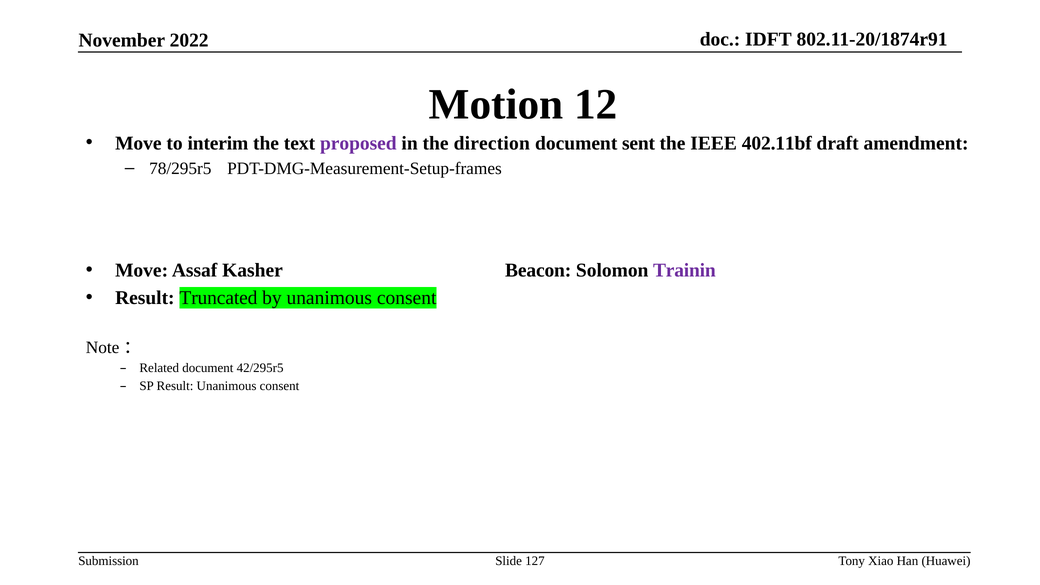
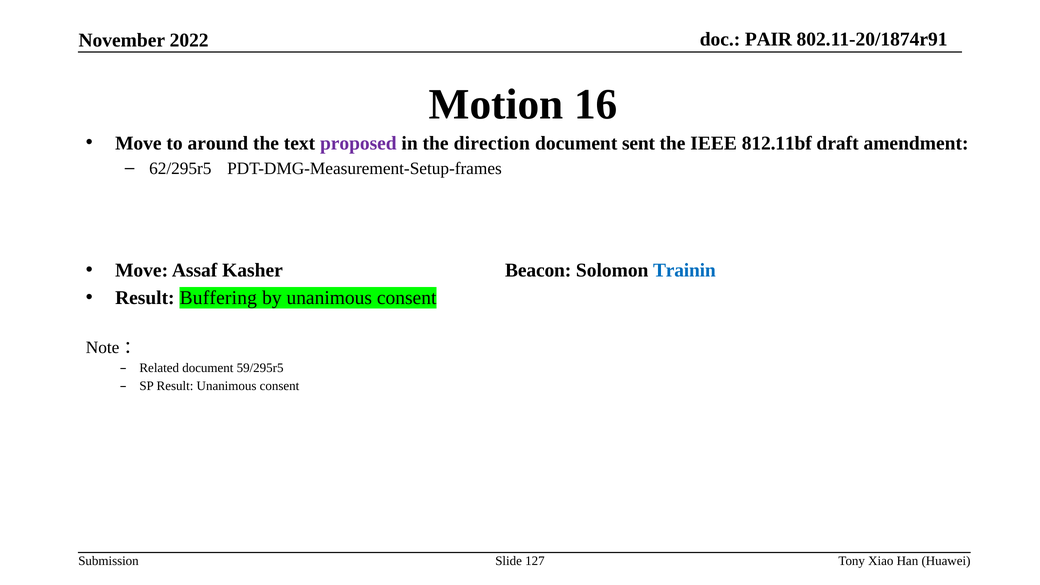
IDFT: IDFT -> PAIR (768, 39)
12: 12 -> 16 (596, 104)
interim: interim -> around (218, 143)
402.11bf: 402.11bf -> 812.11bf (777, 143)
78/295r5: 78/295r5 -> 62/295r5 (180, 168)
Trainin colour: purple -> blue (684, 270)
Truncated: Truncated -> Buffering (218, 298)
42/295r5: 42/295r5 -> 59/295r5 (260, 368)
